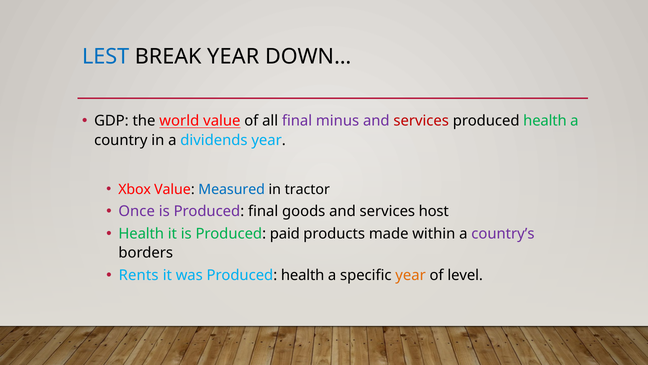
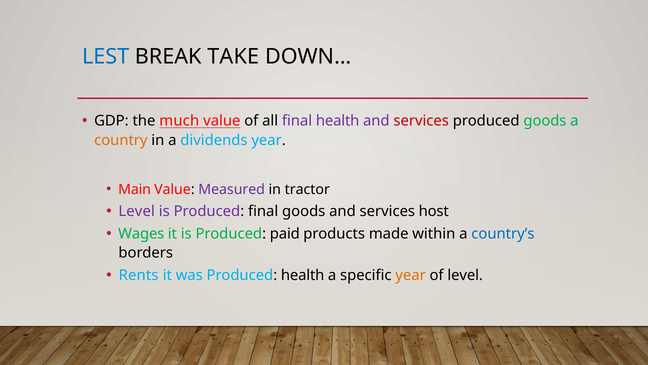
BREAK YEAR: YEAR -> TAKE (233, 57)
world: world -> much (179, 121)
final minus: minus -> health (338, 121)
health: health -> goods (545, 121)
country colour: black -> orange (121, 140)
Xbox: Xbox -> Main (135, 189)
Measured colour: blue -> purple (232, 189)
Once: Once -> Level (137, 211)
Health: Health -> Wages (141, 233)
country’s colour: purple -> blue (503, 233)
